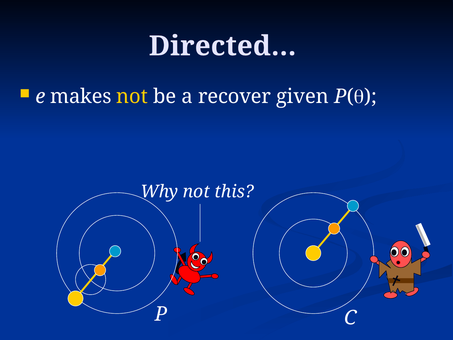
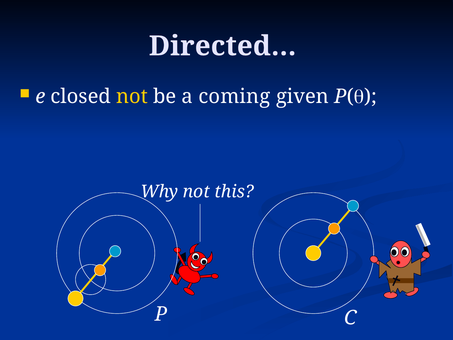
makes: makes -> closed (81, 97)
recover: recover -> coming (234, 97)
